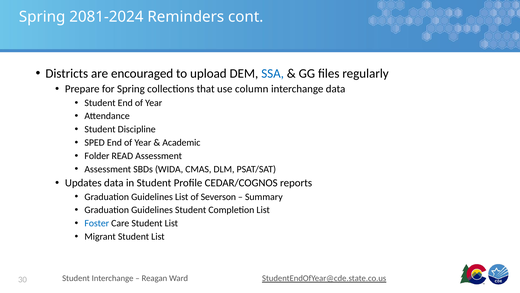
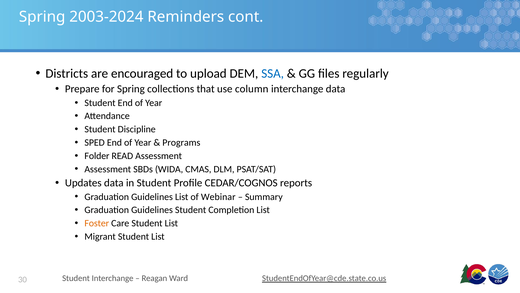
2081-2024: 2081-2024 -> 2003-2024 (106, 17)
Academic: Academic -> Programs (181, 142)
Severson: Severson -> Webinar (218, 196)
Foster colour: blue -> orange (97, 223)
